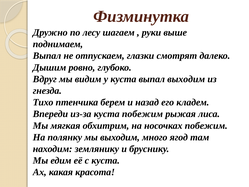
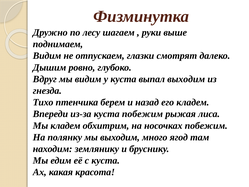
Выпал: Выпал -> Видим (47, 56)
Мы мягкая: мягкая -> кладем (65, 125)
